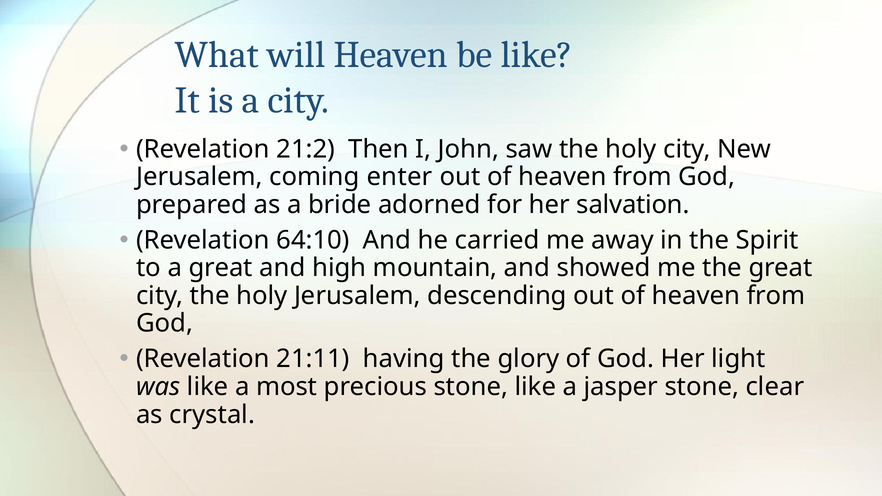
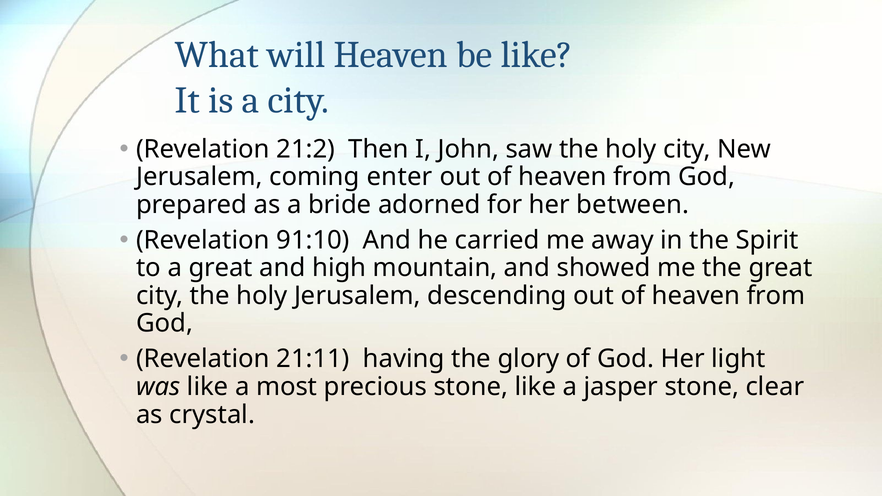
salvation: salvation -> between (633, 205)
64:10: 64:10 -> 91:10 (313, 240)
